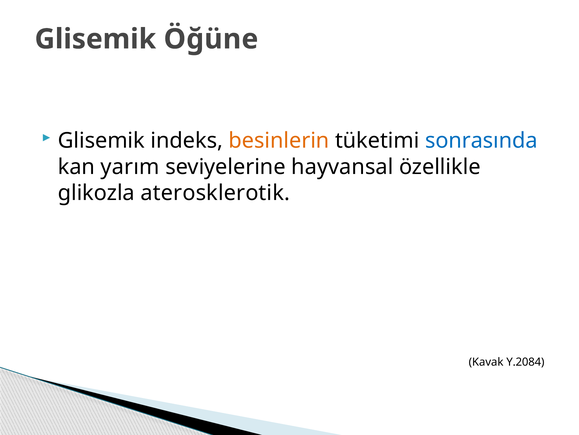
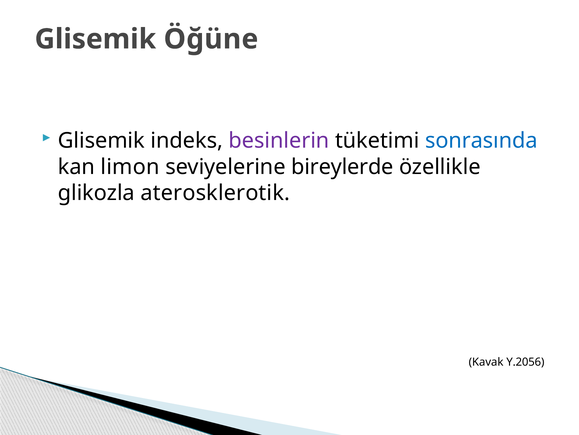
besinlerin colour: orange -> purple (279, 140)
yarım: yarım -> limon (130, 167)
hayvansal: hayvansal -> bireylerde (342, 167)
Y.2084: Y.2084 -> Y.2056 (525, 361)
